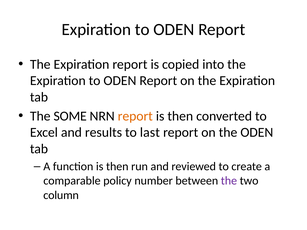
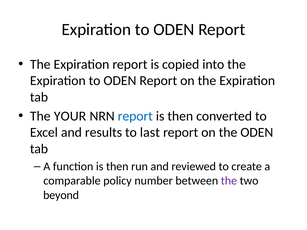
SOME: SOME -> YOUR (70, 116)
report colour: orange -> blue (135, 116)
column: column -> beyond (61, 195)
